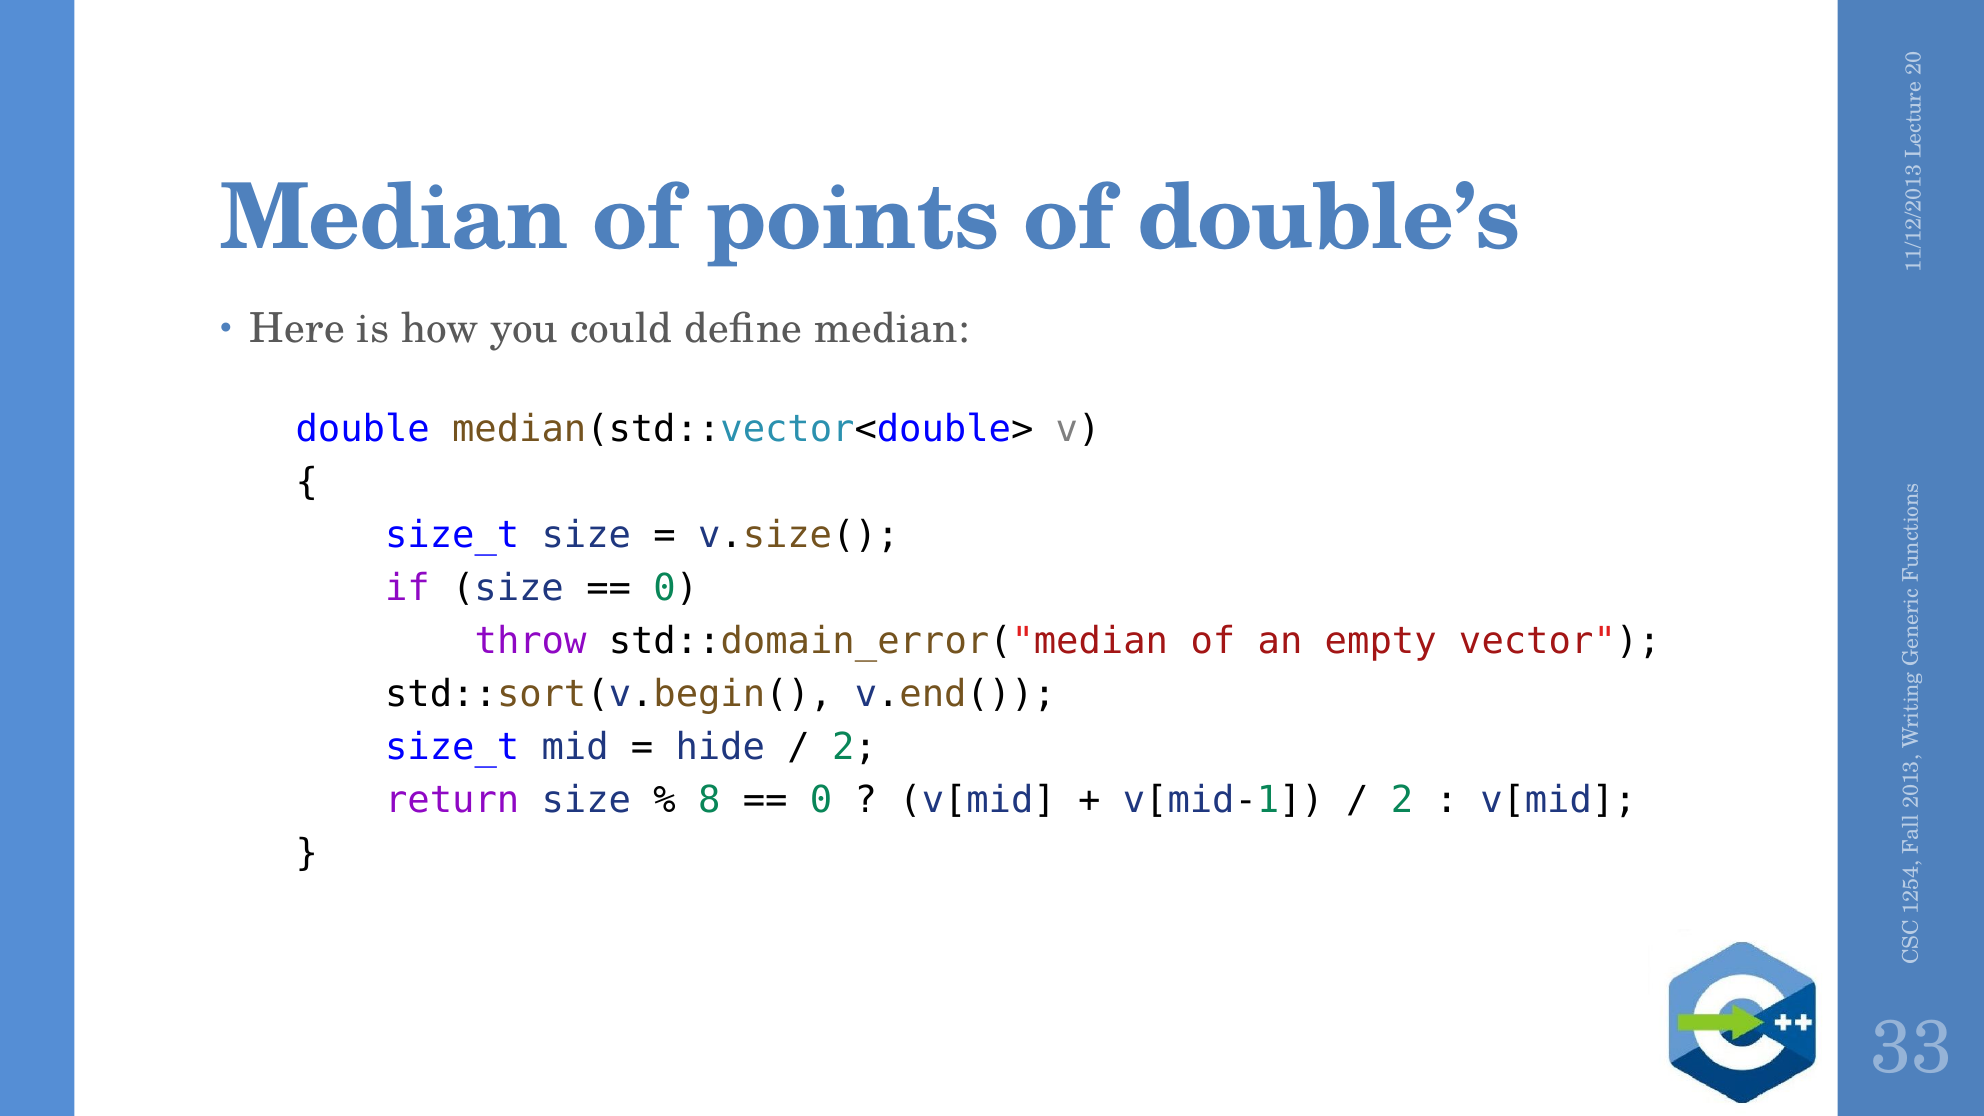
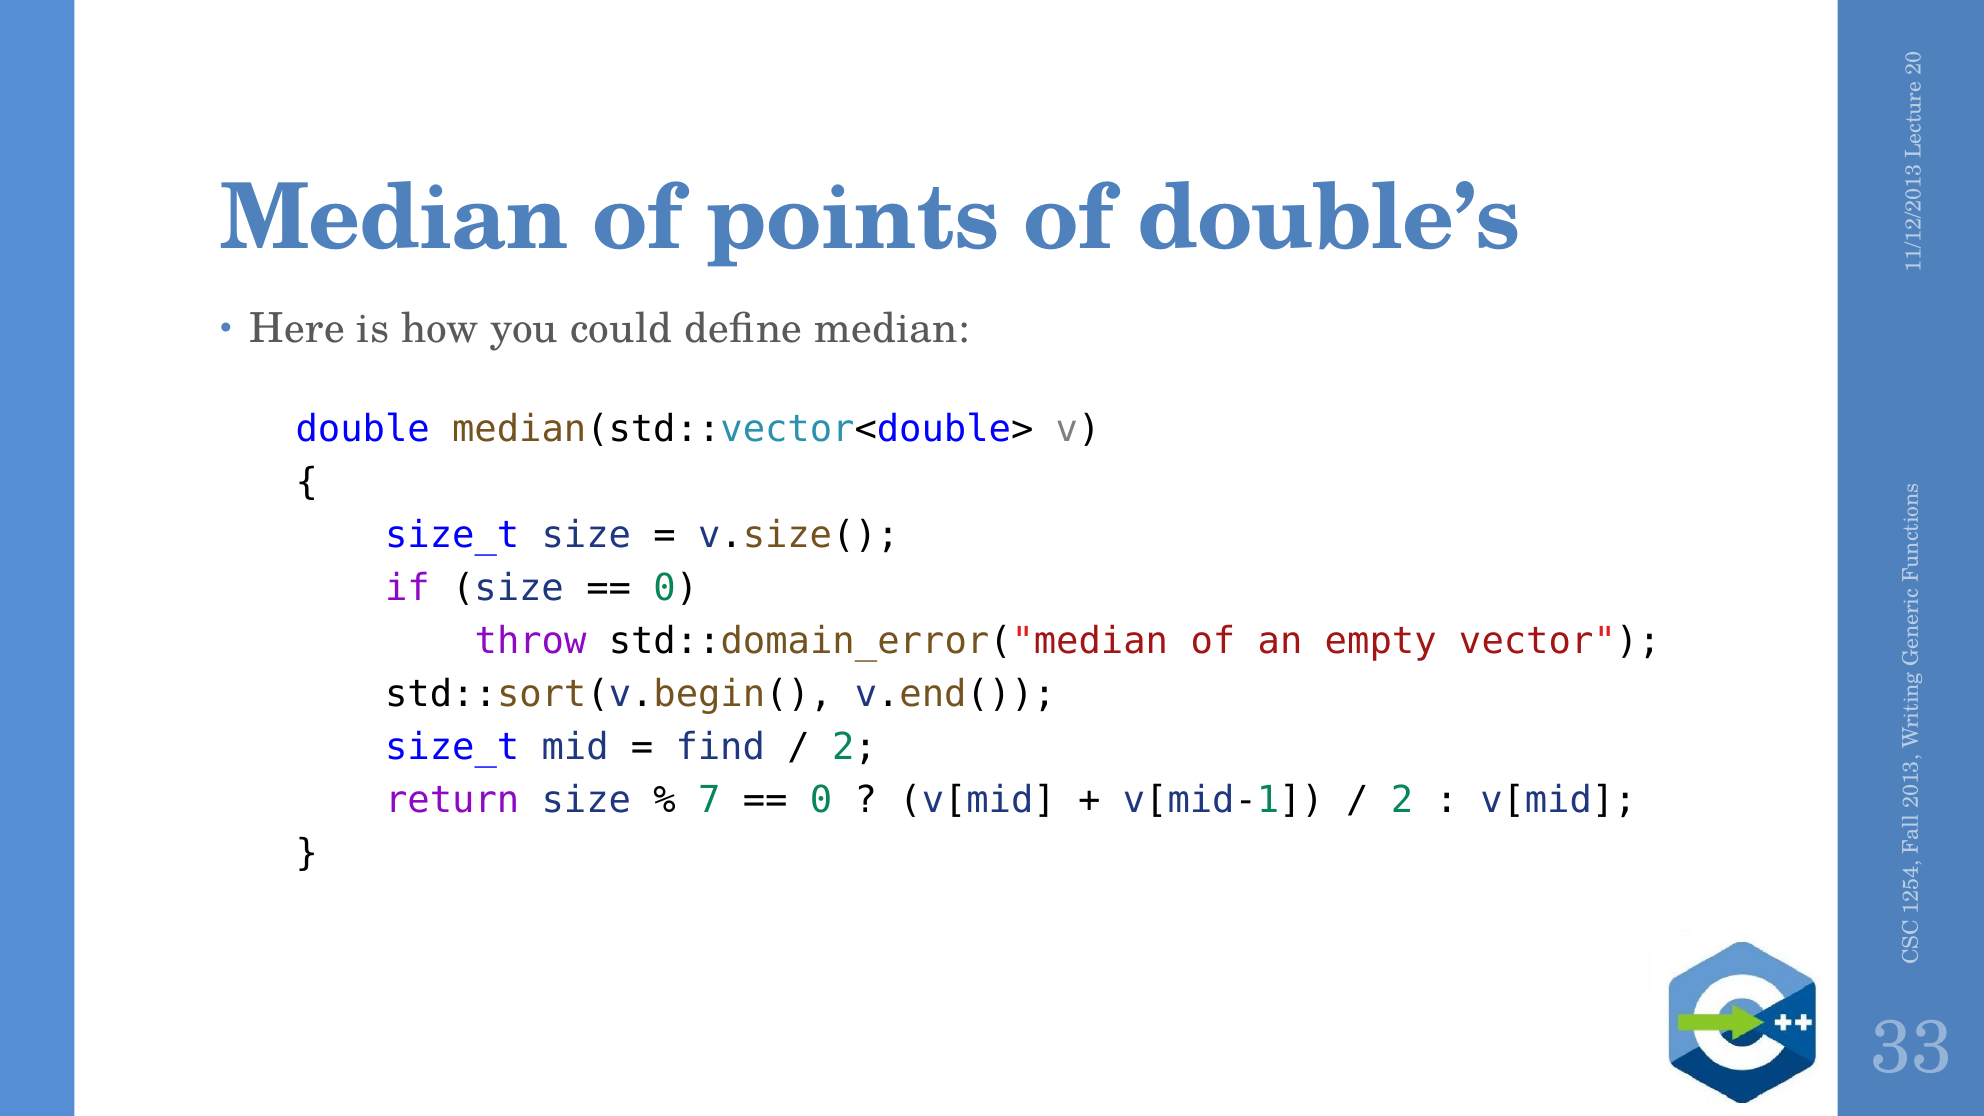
hide: hide -> find (720, 747)
8: 8 -> 7 (709, 800)
